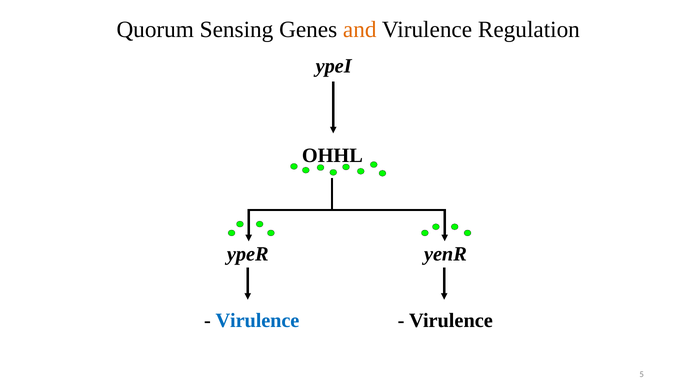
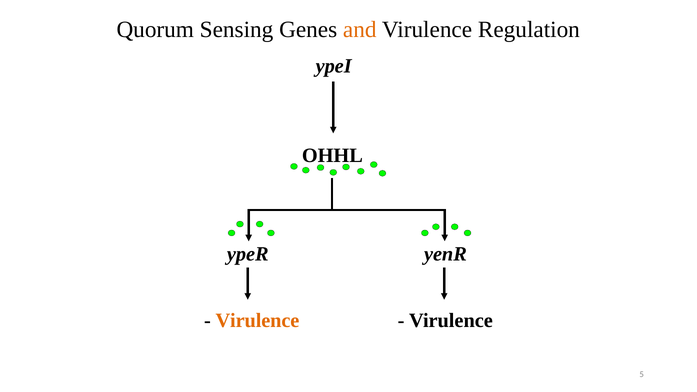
Virulence colour: blue -> orange (257, 321)
